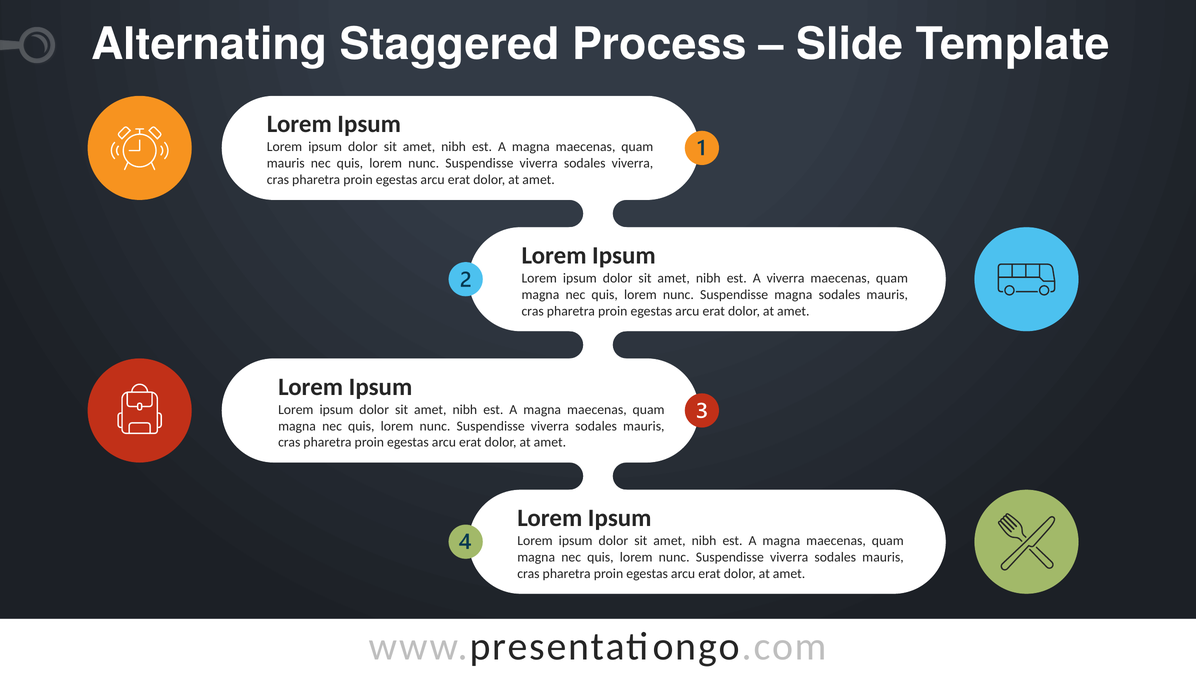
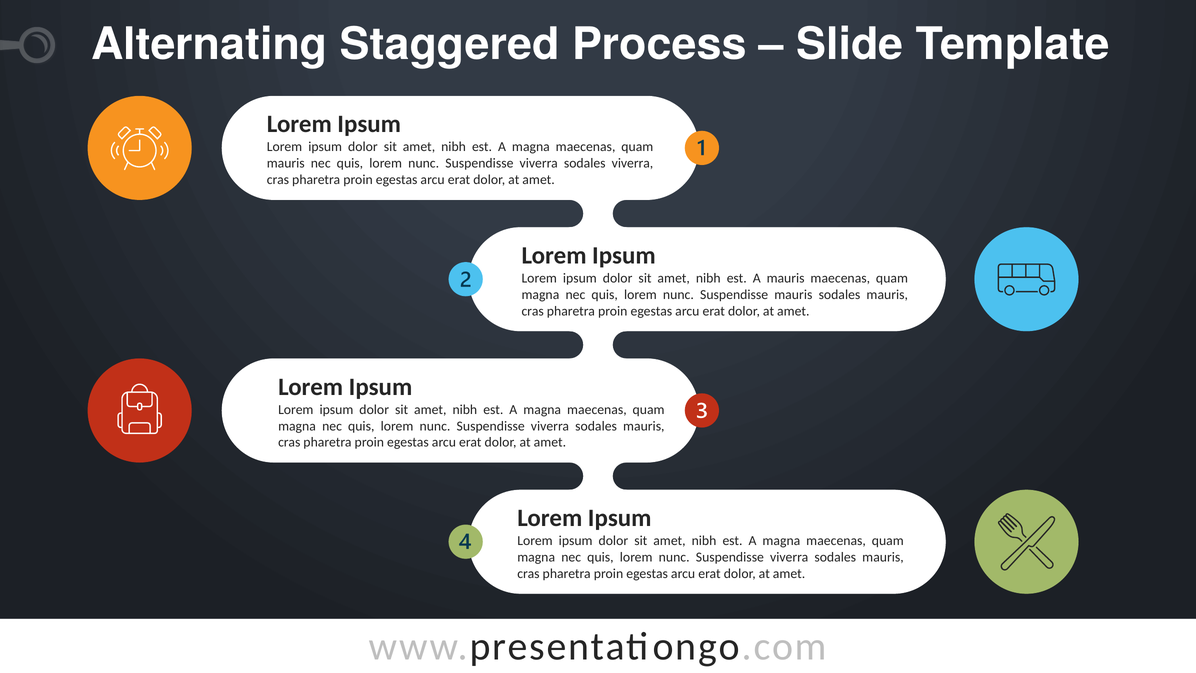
A viverra: viverra -> mauris (786, 278)
Suspendisse magna: magna -> mauris (793, 295)
